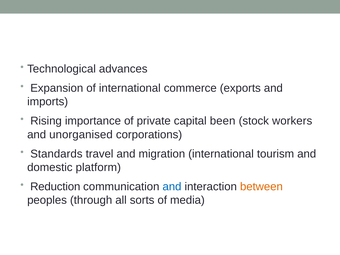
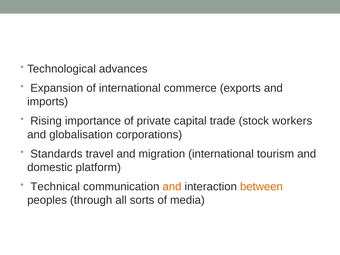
been: been -> trade (223, 121)
unorganised: unorganised -> globalisation (81, 135)
Reduction: Reduction -> Technical (55, 187)
and colour: blue -> orange (172, 187)
